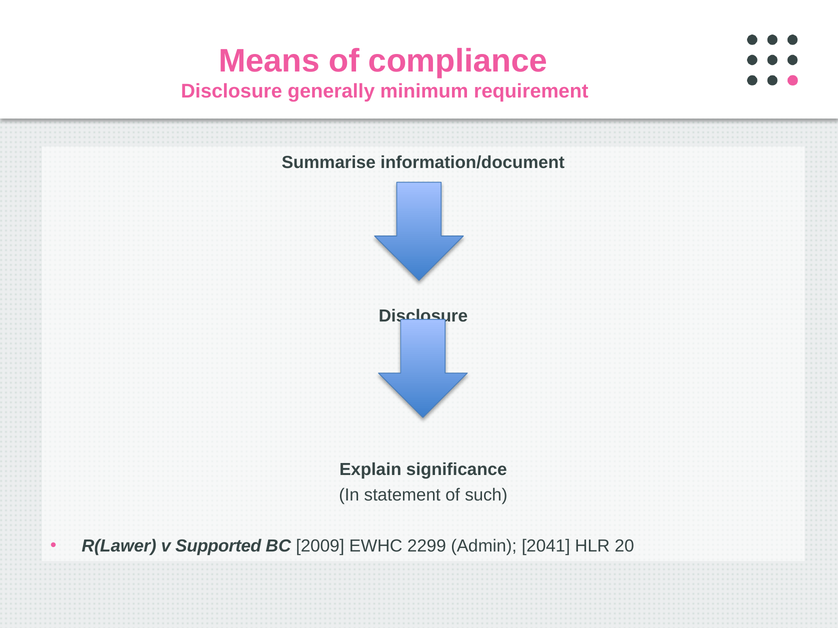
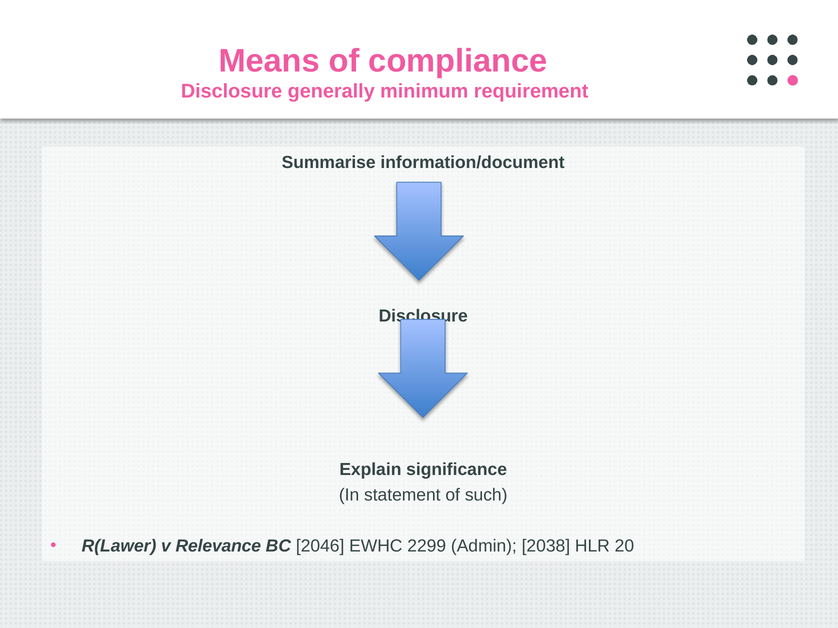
Supported: Supported -> Relevance (218, 547)
2009: 2009 -> 2046 (320, 547)
2041: 2041 -> 2038 (546, 547)
